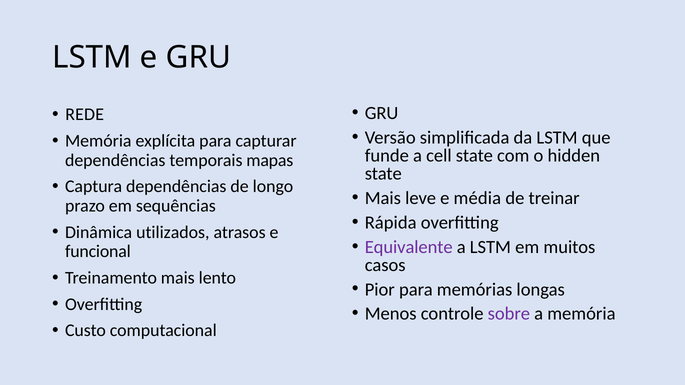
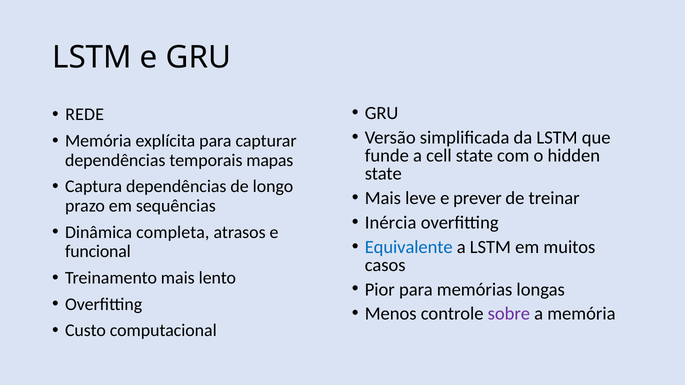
média: média -> prever (478, 198)
Rápida: Rápida -> Inércia (391, 223)
utilizados: utilizados -> completa (173, 232)
Equivalente colour: purple -> blue (409, 247)
